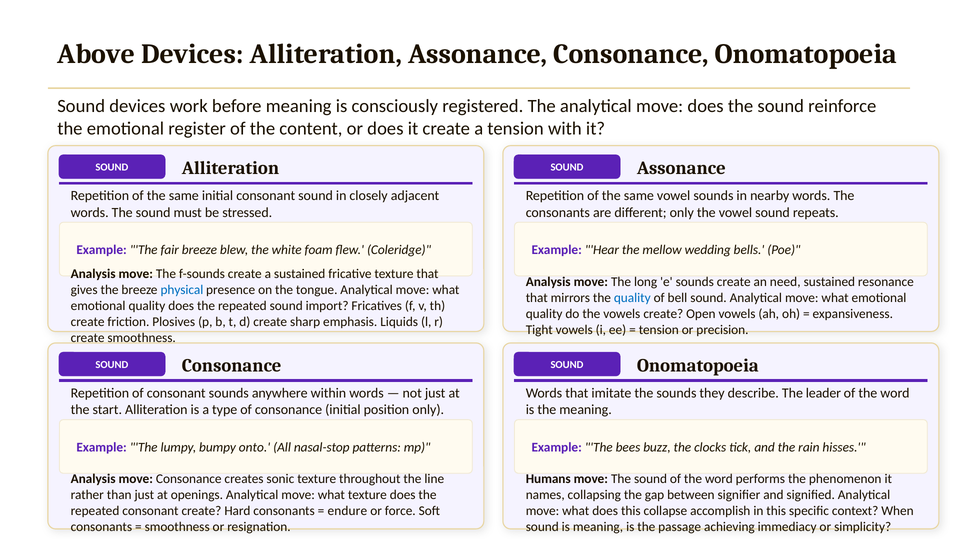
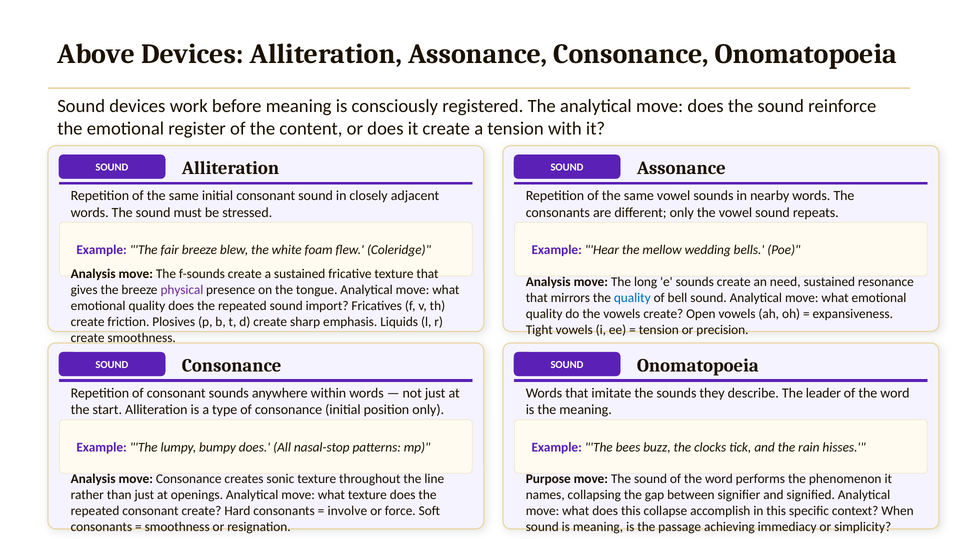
physical colour: blue -> purple (182, 290)
bumpy onto: onto -> does (255, 447)
Humans: Humans -> Purpose (548, 479)
endure: endure -> involve (347, 511)
